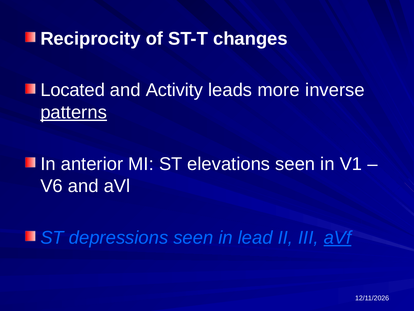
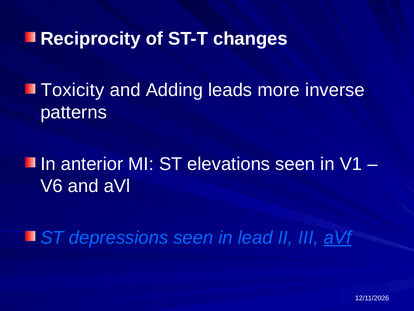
Located: Located -> Toxicity (72, 90)
Activity: Activity -> Adding (174, 90)
patterns underline: present -> none (74, 112)
